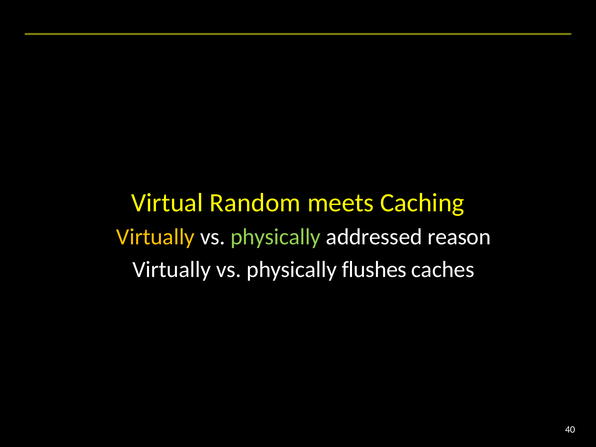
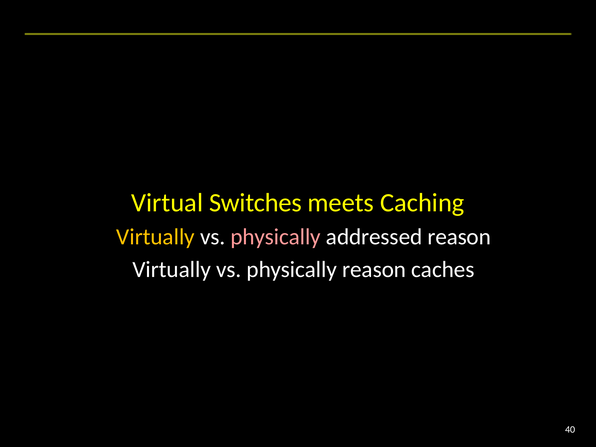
Random: Random -> Switches (255, 203)
physically colour: light green -> pink (276, 237)
physically flushes: flushes -> reason (374, 269)
